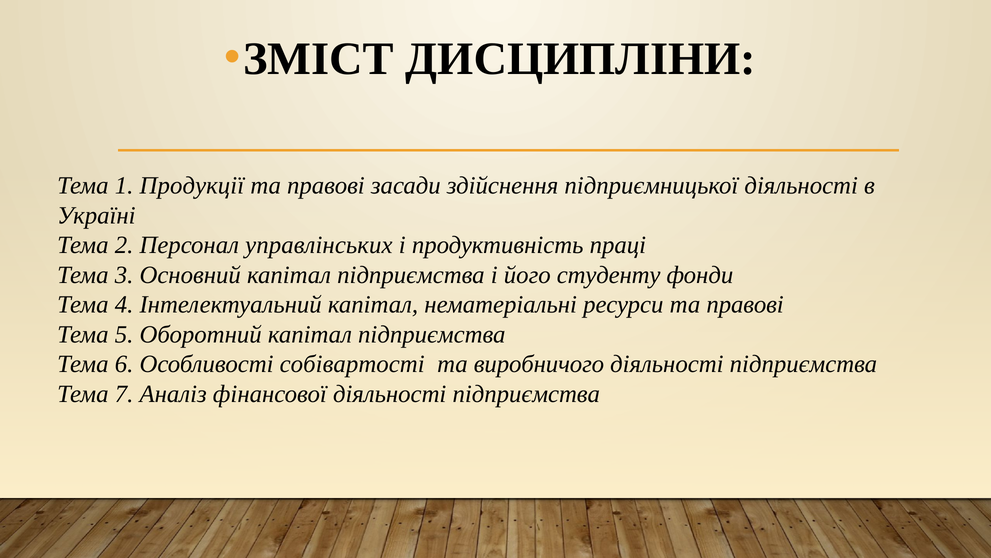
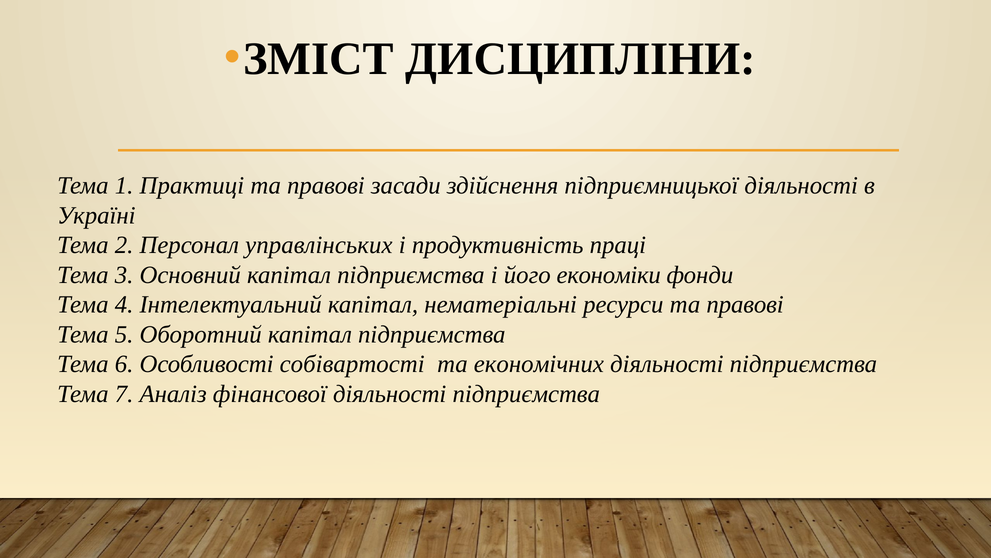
Продукції: Продукції -> Практиці (192, 186)
студенту: студенту -> економіки (609, 275)
виробничого: виробничого -> економічних (539, 364)
